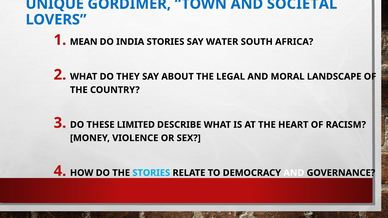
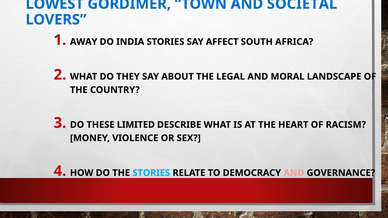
UNIQUE: UNIQUE -> LOWEST (55, 4)
MEAN: MEAN -> AWAY (84, 42)
WATER: WATER -> AFFECT (222, 42)
AND colour: white -> pink (294, 173)
